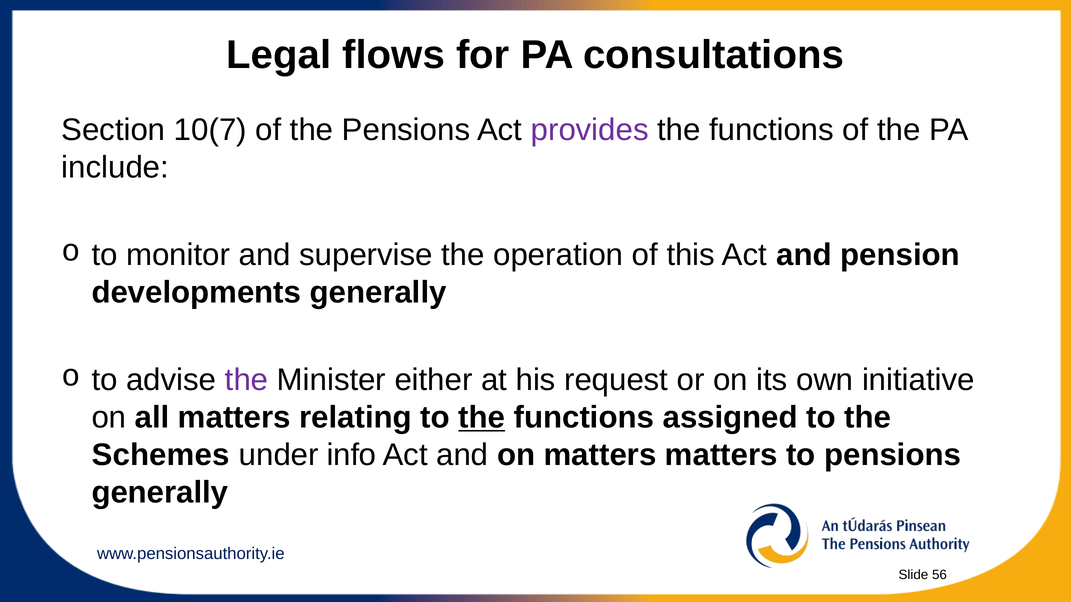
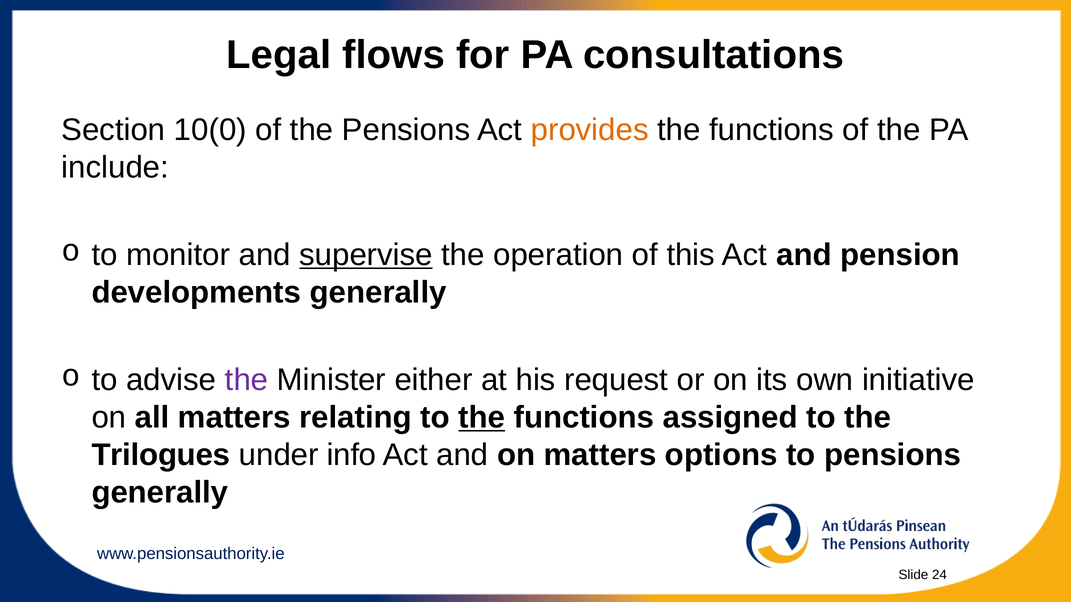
10(7: 10(7 -> 10(0 (210, 130)
provides colour: purple -> orange (590, 130)
supervise underline: none -> present (366, 255)
Schemes: Schemes -> Trilogues (161, 455)
matters matters: matters -> options (721, 455)
56: 56 -> 24 (939, 575)
